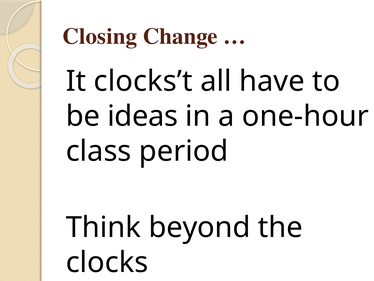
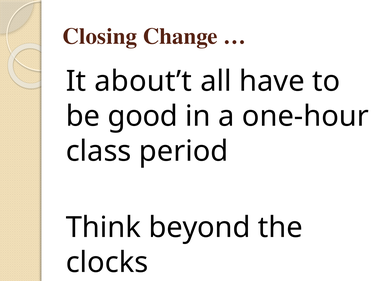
clocks’t: clocks’t -> about’t (143, 81)
ideas: ideas -> good (143, 116)
